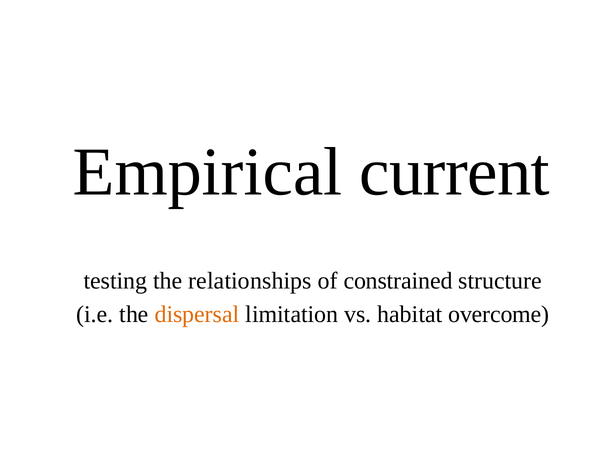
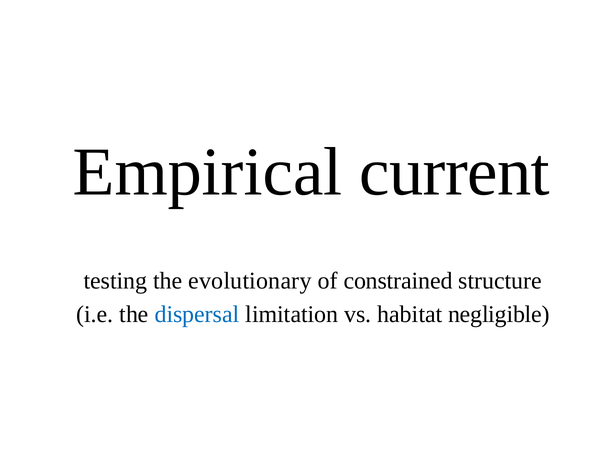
relationships: relationships -> evolutionary (250, 281)
dispersal colour: orange -> blue (197, 314)
overcome: overcome -> negligible (499, 314)
